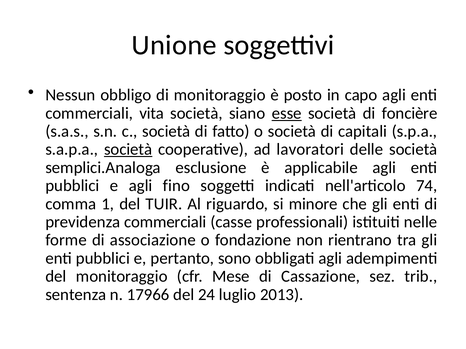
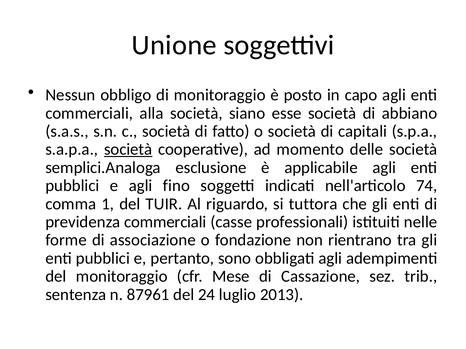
vita: vita -> alla (152, 113)
esse underline: present -> none (287, 113)
foncière: foncière -> abbiano (410, 113)
lavoratori: lavoratori -> momento (310, 150)
minore: minore -> tuttora (313, 204)
17966: 17966 -> 87961 (148, 295)
